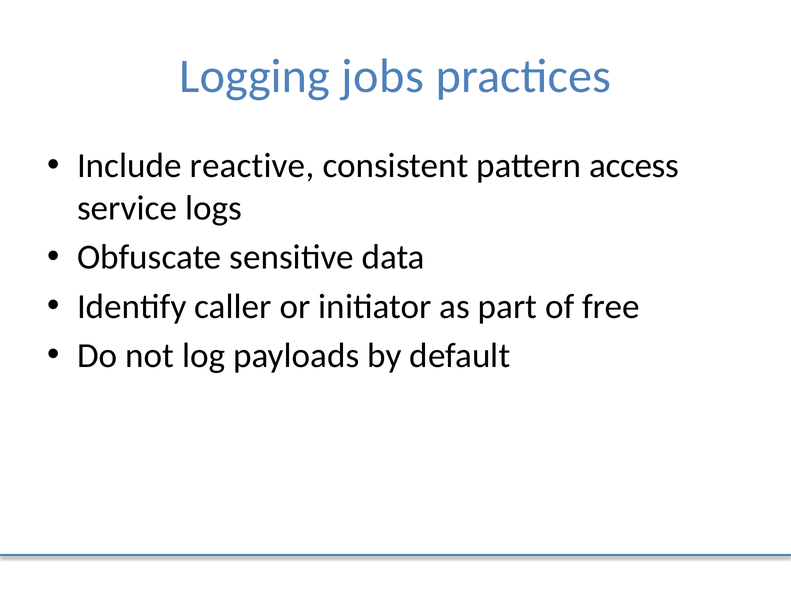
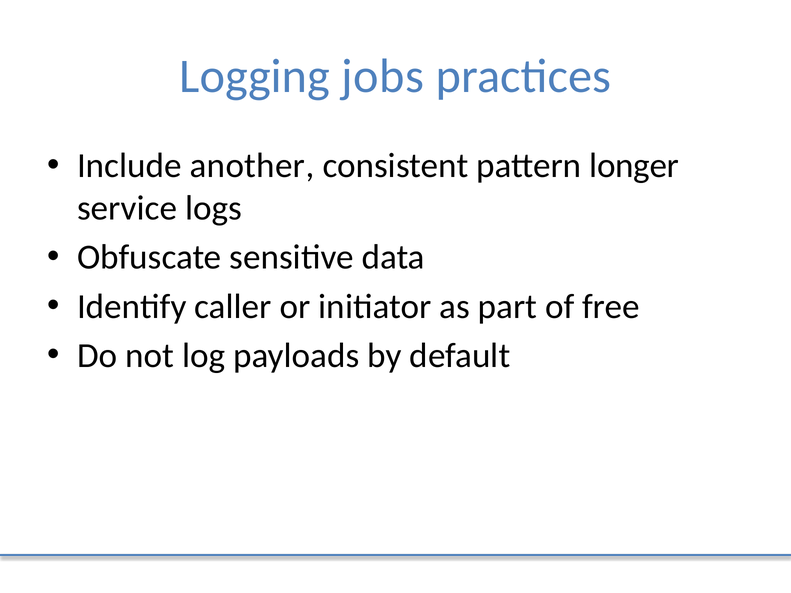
reactive: reactive -> another (252, 166)
access: access -> longer (634, 166)
